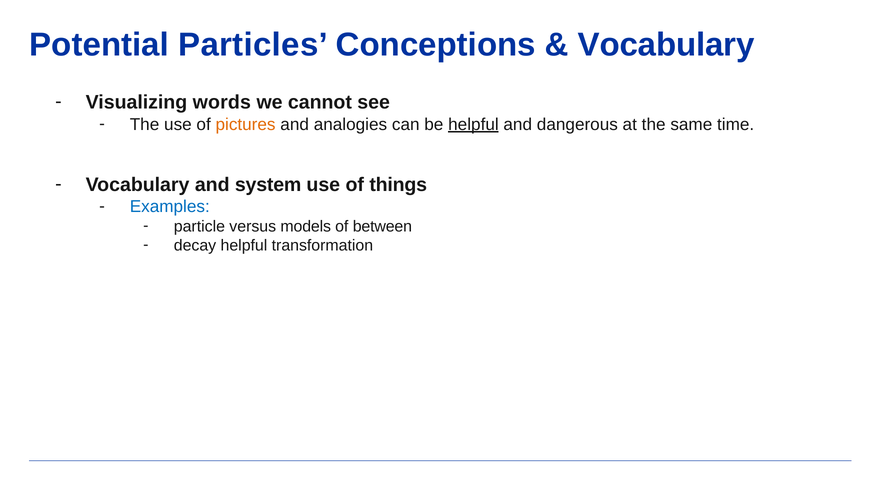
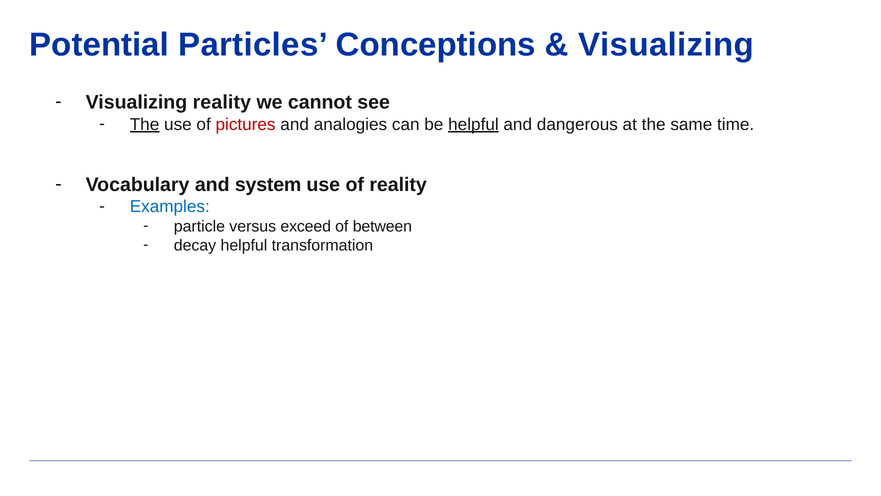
Vocabulary: Vocabulary -> Visualizing (666, 45)
Visualizing words: words -> reality (222, 102)
The underline: none -> present (145, 124)
pictures colour: orange -> red (246, 124)
of things: things -> reality (398, 184)
models: models -> exceed (306, 226)
